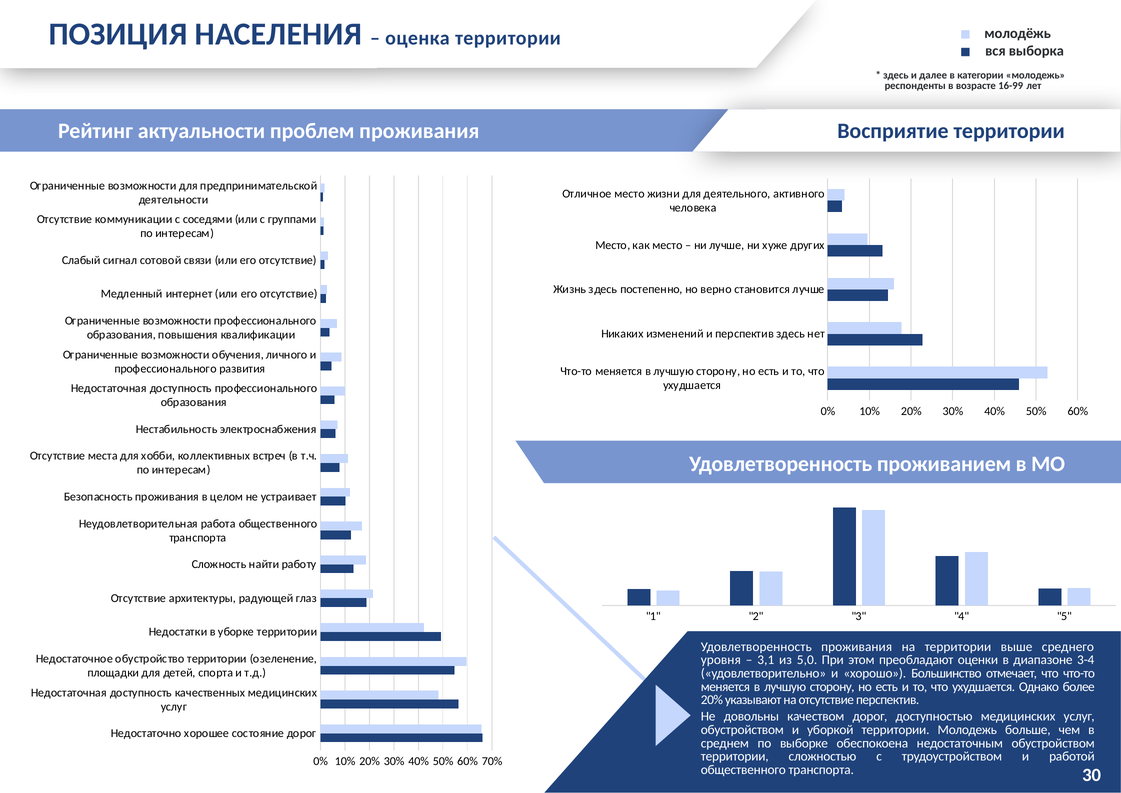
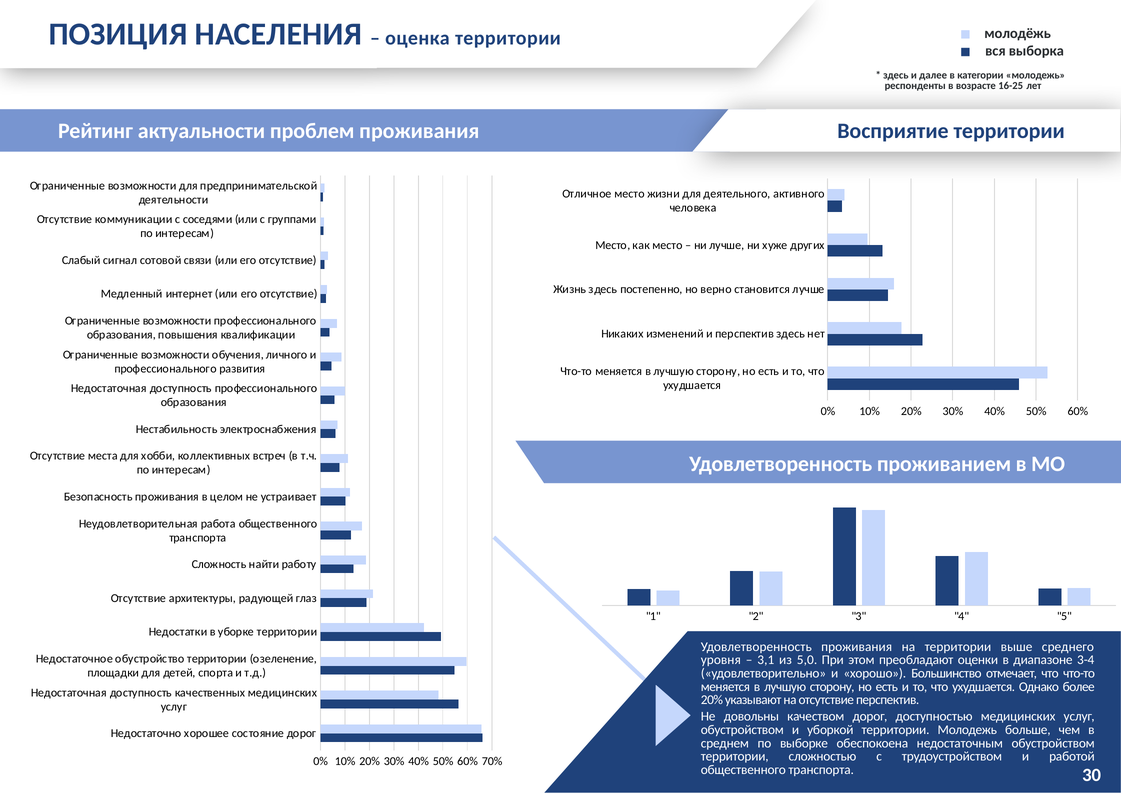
16-99: 16-99 -> 16-25 (1011, 86)
